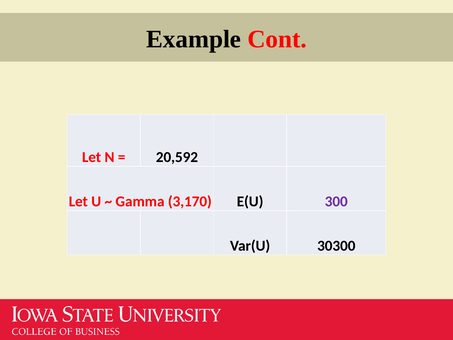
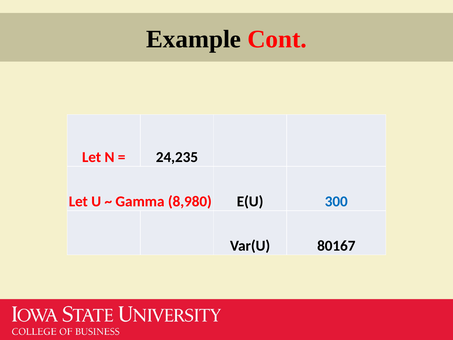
20,592: 20,592 -> 24,235 (177, 157)
3,170: 3,170 -> 8,980 (190, 201)
300 colour: purple -> blue (336, 201)
30300: 30300 -> 80167 (336, 246)
